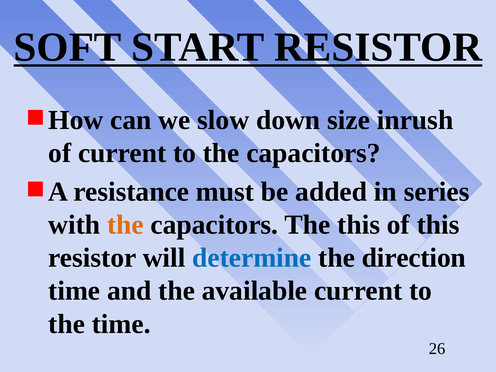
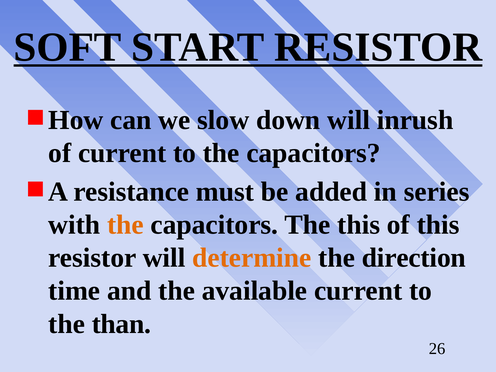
down size: size -> will (349, 120)
determine colour: blue -> orange (252, 258)
the time: time -> than (121, 324)
